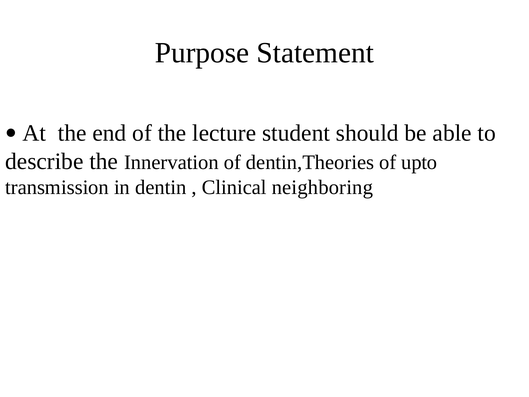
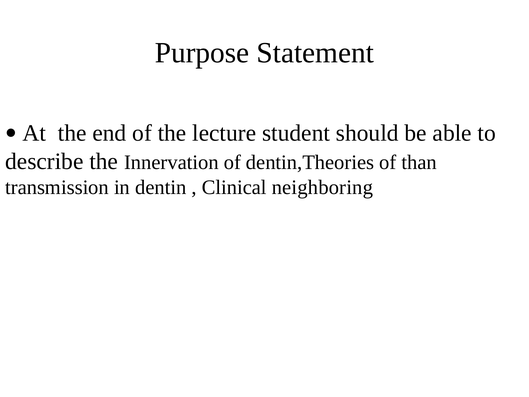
upto: upto -> than (419, 162)
